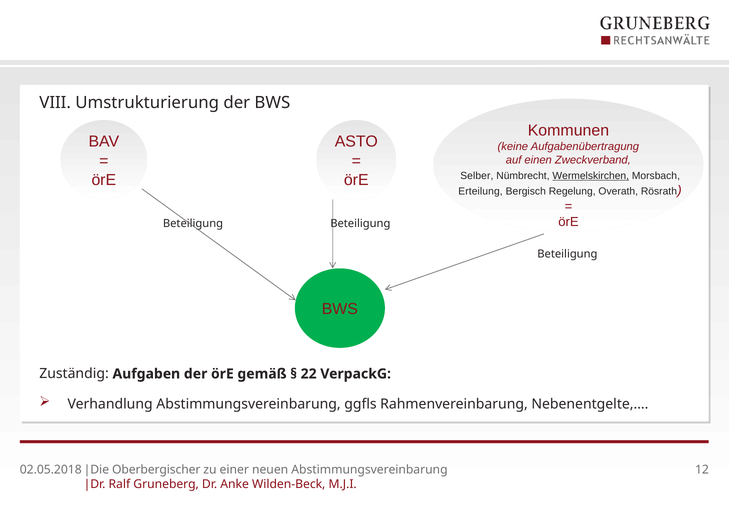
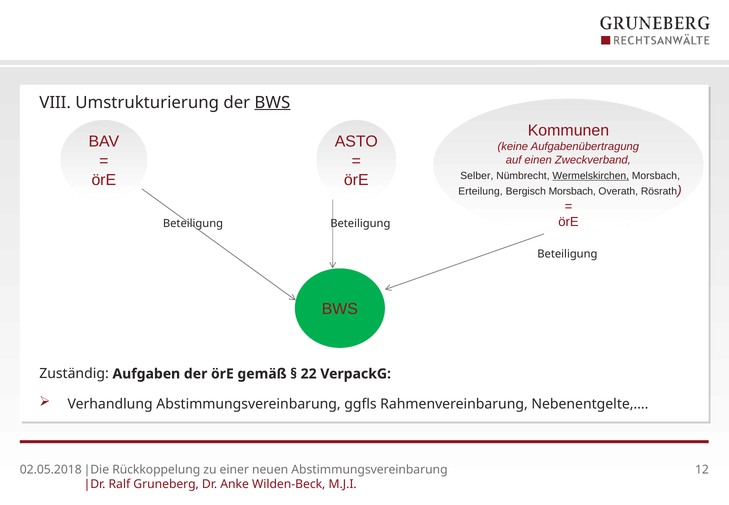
BWS underline: none -> present (272, 102)
Bergisch Regelung: Regelung -> Morsbach (572, 191)
Oberbergischer: Oberbergischer -> Rückkoppelung (156, 469)
